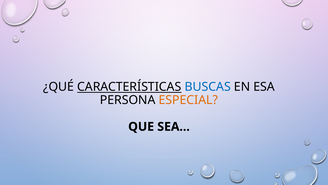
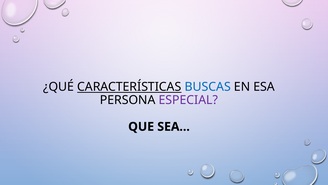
ESPECIAL colour: orange -> purple (188, 100)
